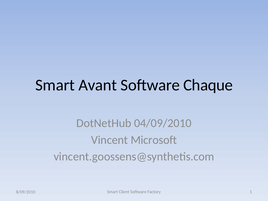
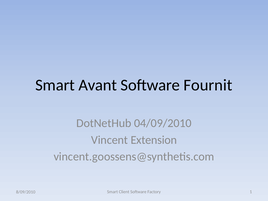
Chaque: Chaque -> Fournit (208, 85)
Microsoft: Microsoft -> Extension (154, 140)
